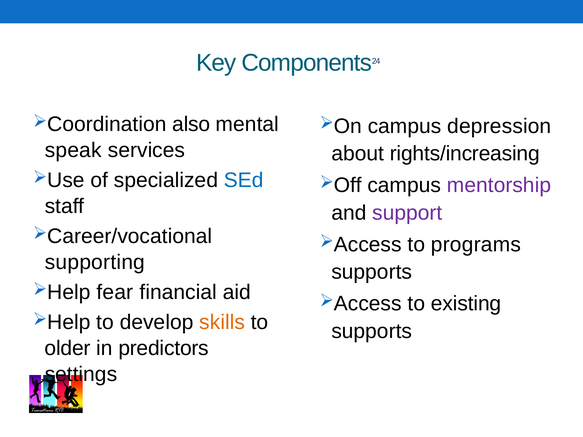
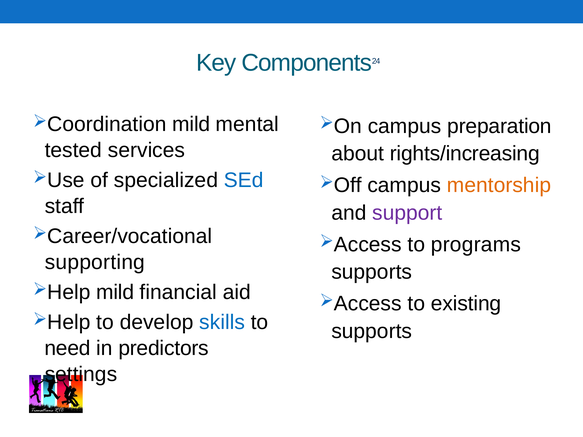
also: also -> mild (191, 124)
depression: depression -> preparation (499, 126)
speak: speak -> tested (73, 150)
mentorship colour: purple -> orange (499, 185)
fear: fear -> mild (115, 292)
skills colour: orange -> blue (222, 323)
older: older -> need (68, 348)
